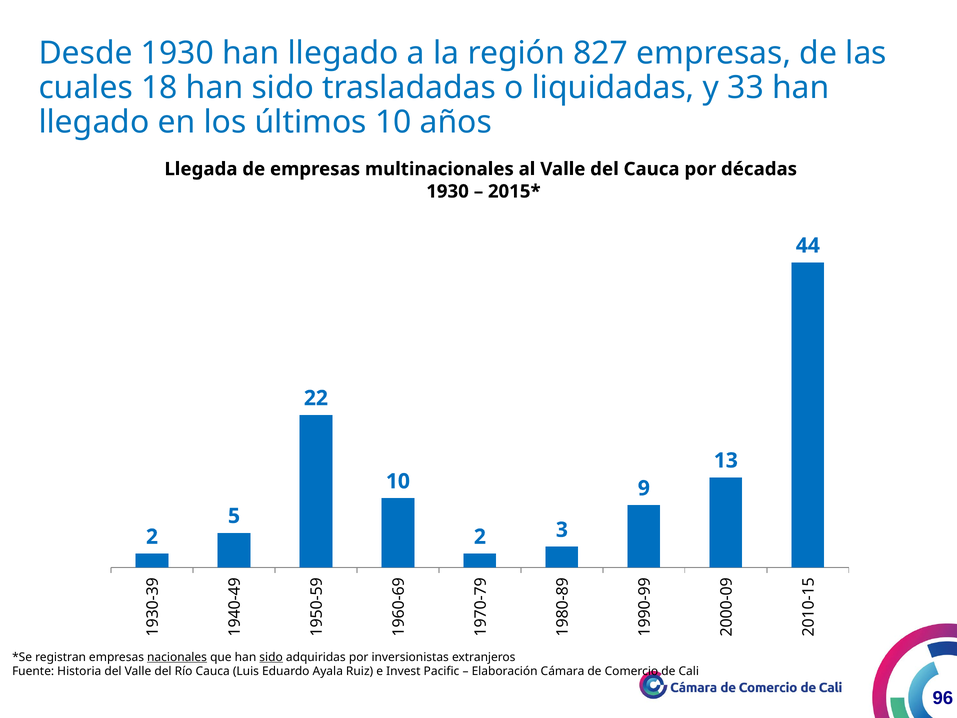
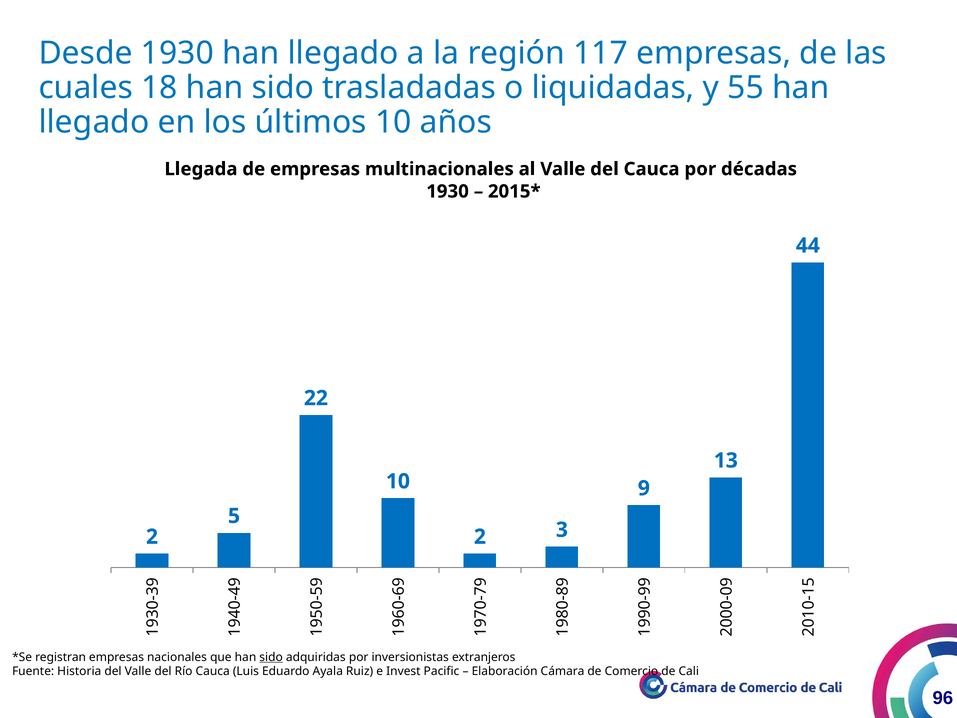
827: 827 -> 117 (601, 53)
33: 33 -> 55 (746, 88)
nacionales underline: present -> none (177, 657)
